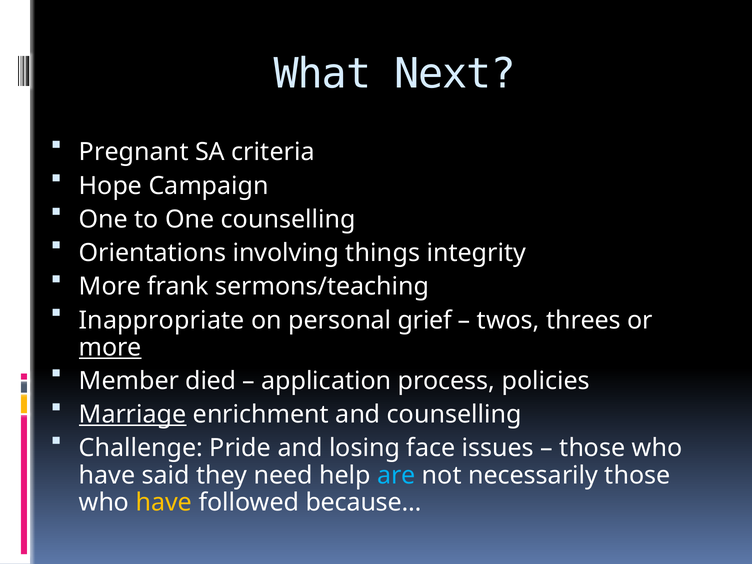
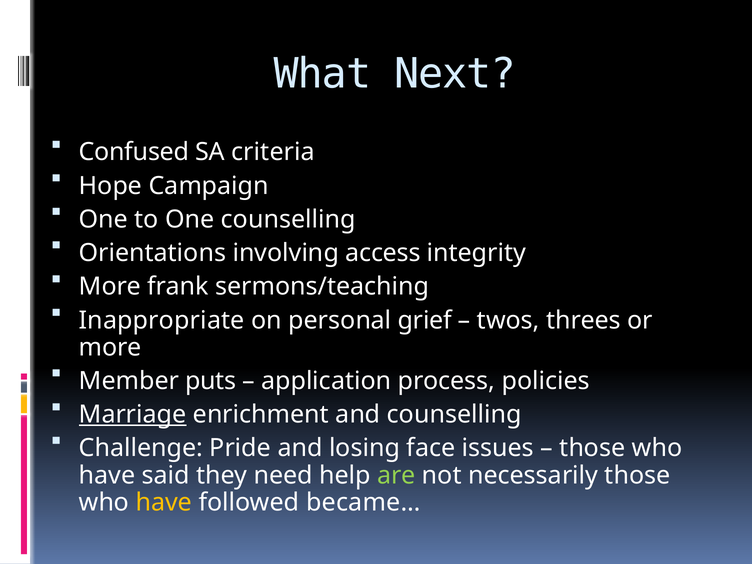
Pregnant: Pregnant -> Confused (134, 152)
things: things -> access (383, 253)
more underline: present -> none (110, 347)
died: died -> puts (211, 381)
are colour: light blue -> light green (396, 475)
because…: because… -> became… (363, 502)
